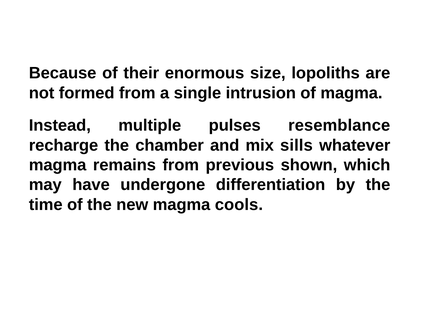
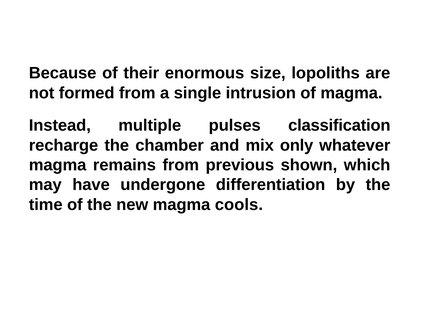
resemblance: resemblance -> classification (339, 125)
sills: sills -> only (297, 145)
